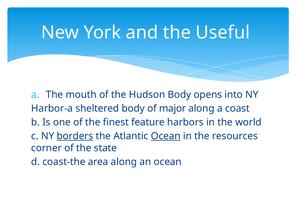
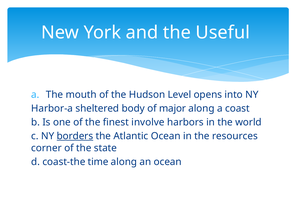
Hudson Body: Body -> Level (179, 95)
feature: feature -> involve (148, 122)
Ocean underline: present -> none (166, 136)
area: area -> time (98, 162)
